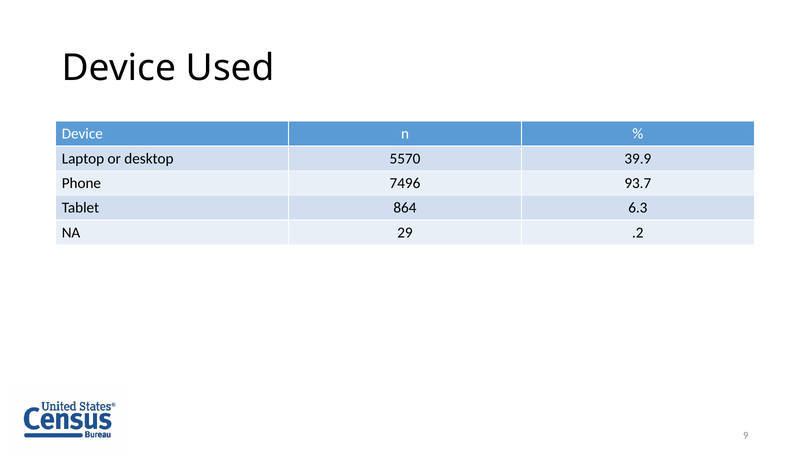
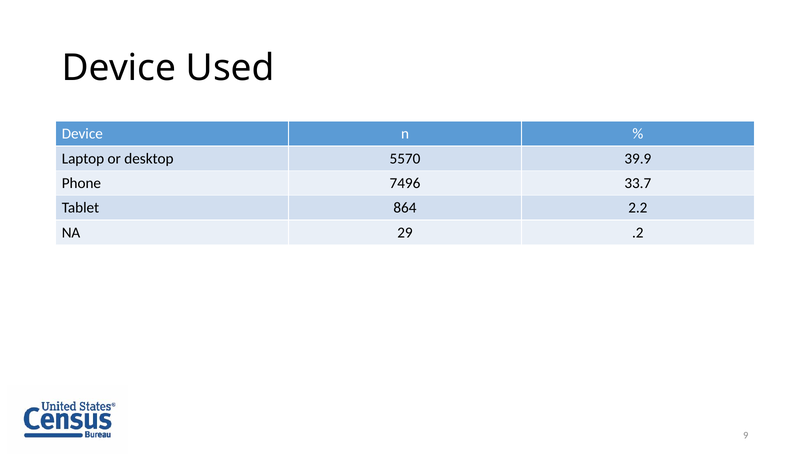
93.7: 93.7 -> 33.7 (638, 183)
6.3: 6.3 -> 2.2 (638, 208)
